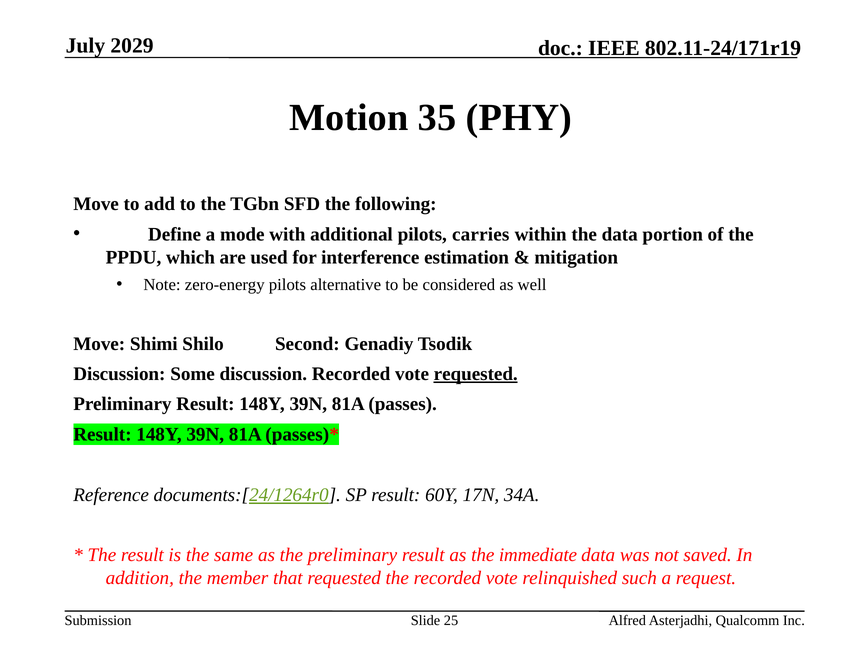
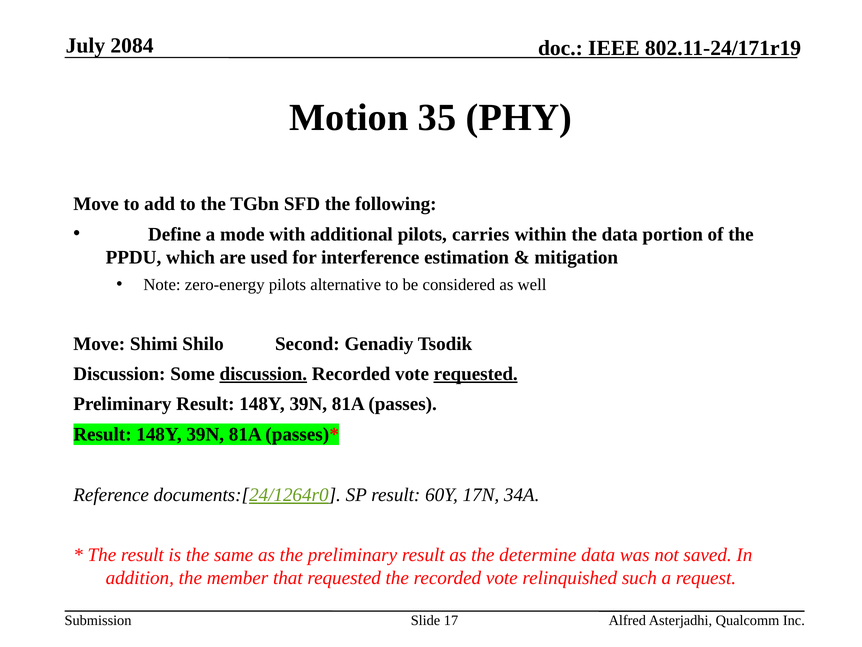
2029: 2029 -> 2084 (132, 46)
discussion underline: none -> present (263, 374)
immediate: immediate -> determine (538, 555)
25: 25 -> 17 (451, 620)
